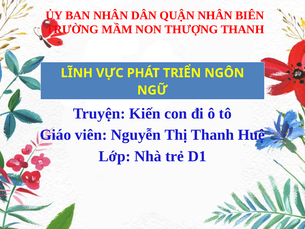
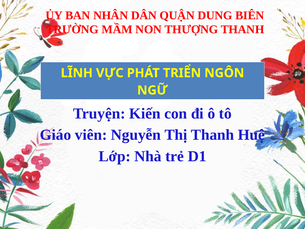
QUẬN NHÂN: NHÂN -> DUNG (215, 15)
